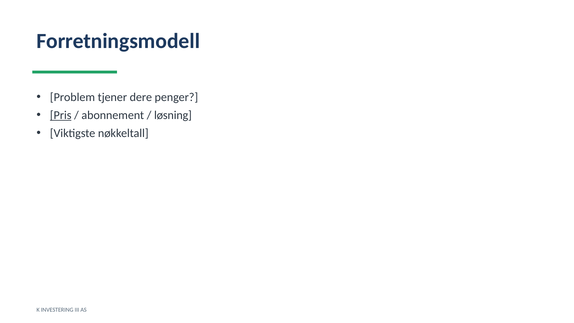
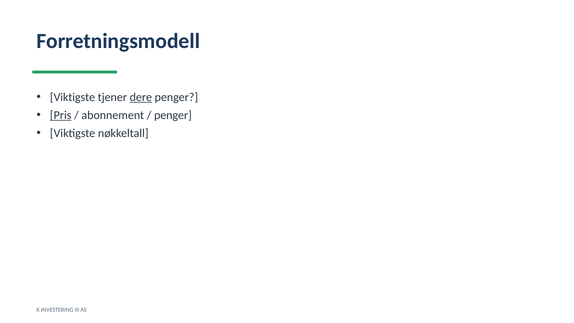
Problem: Problem -> Viktigste (73, 97)
dere underline: none -> present (141, 97)
løsning: løsning -> penger (173, 115)
